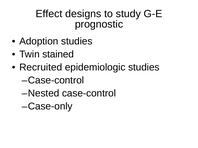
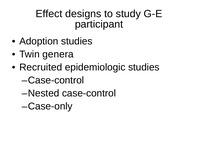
prognostic: prognostic -> participant (99, 24)
stained: stained -> genera (58, 54)
